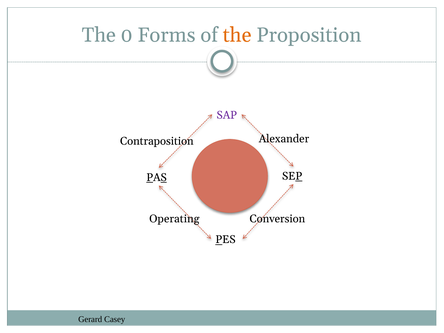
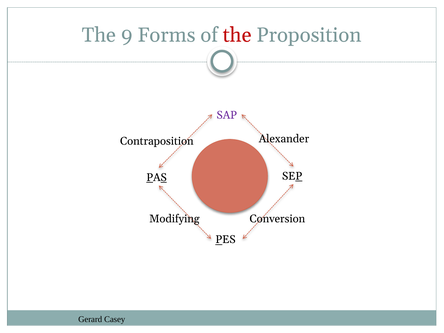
0: 0 -> 9 (127, 35)
the colour: orange -> red (237, 35)
Operating: Operating -> Modifying (174, 219)
